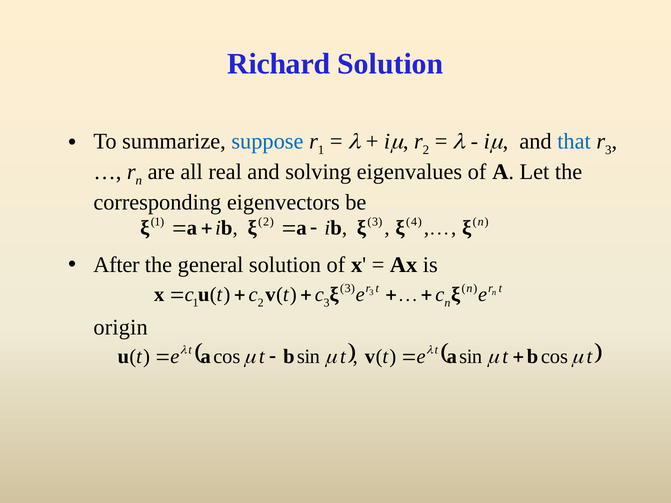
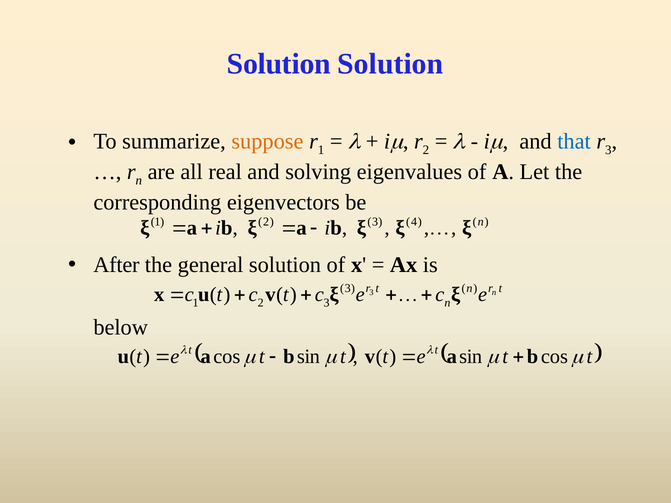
Richard: Richard -> Solution (279, 64)
suppose colour: blue -> orange (267, 141)
origin: origin -> below (121, 328)
